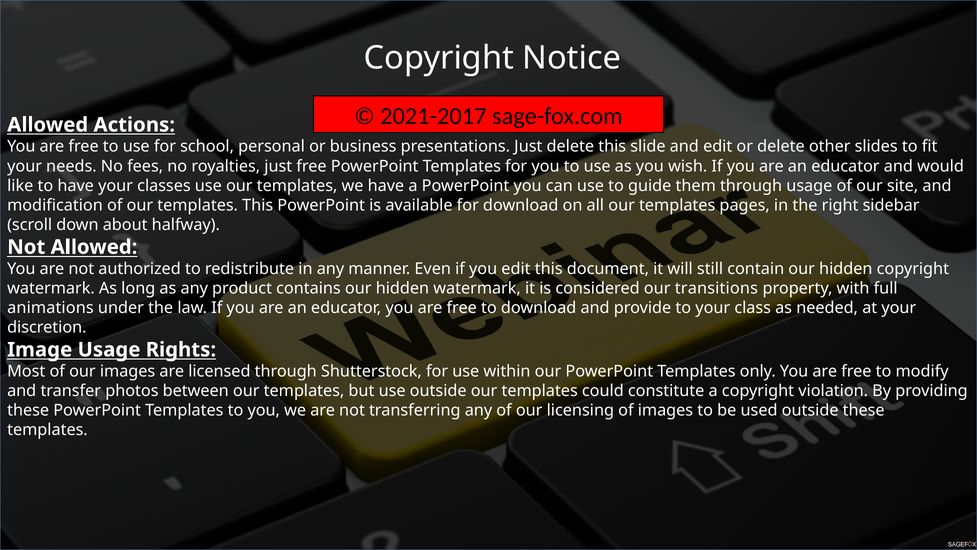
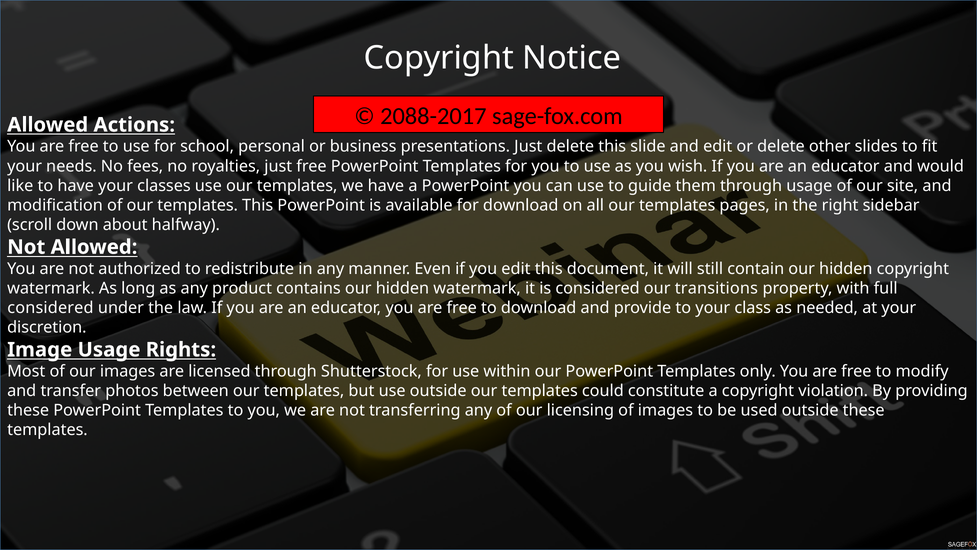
2021-2017: 2021-2017 -> 2088-2017 (433, 116)
animations: animations -> considered (50, 308)
